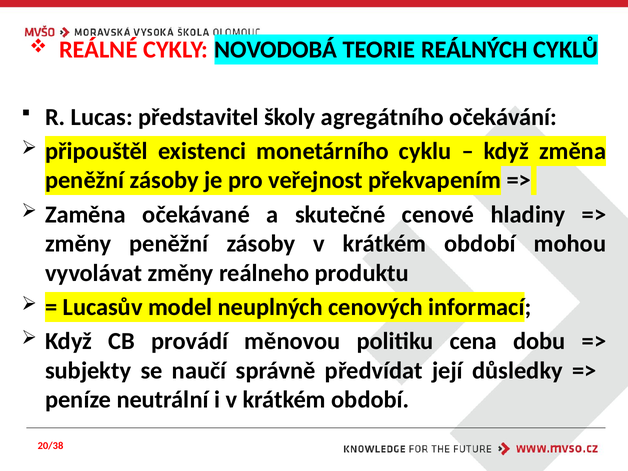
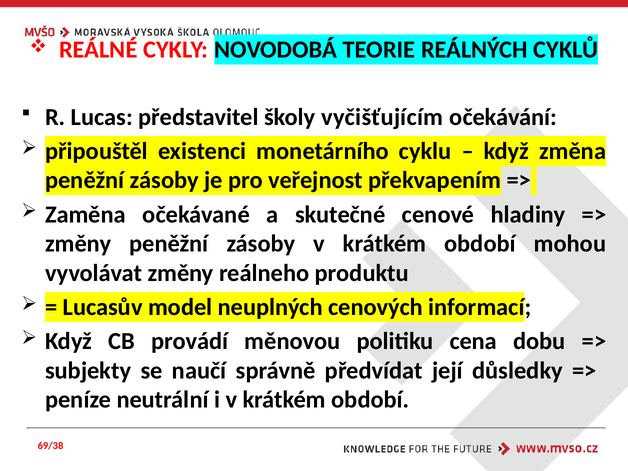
agregátního: agregátního -> vyčišťujícím (382, 117)
20/38: 20/38 -> 69/38 (50, 446)
